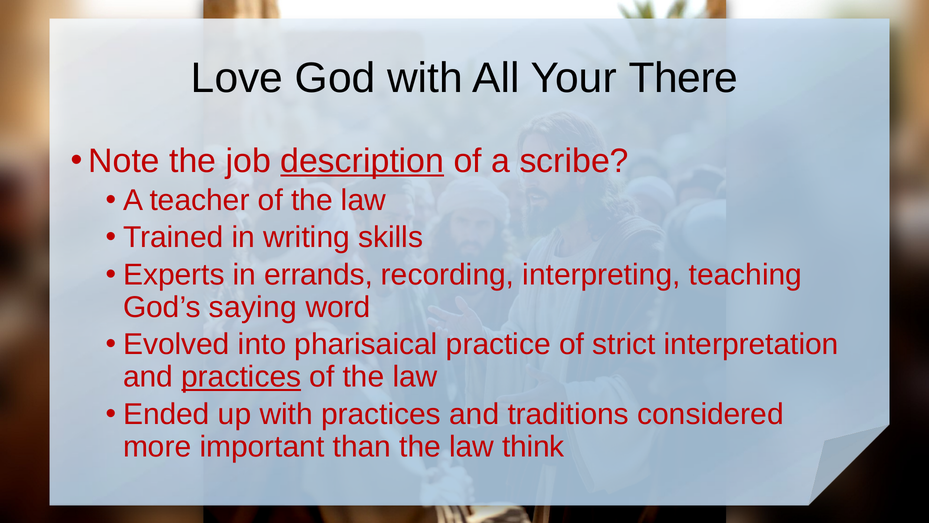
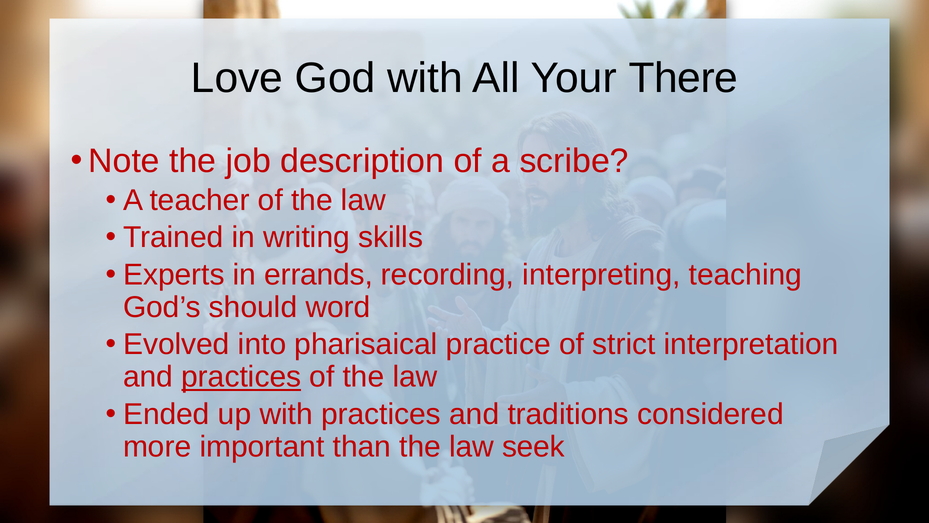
description underline: present -> none (362, 161)
saying: saying -> should (253, 307)
think: think -> seek (533, 446)
